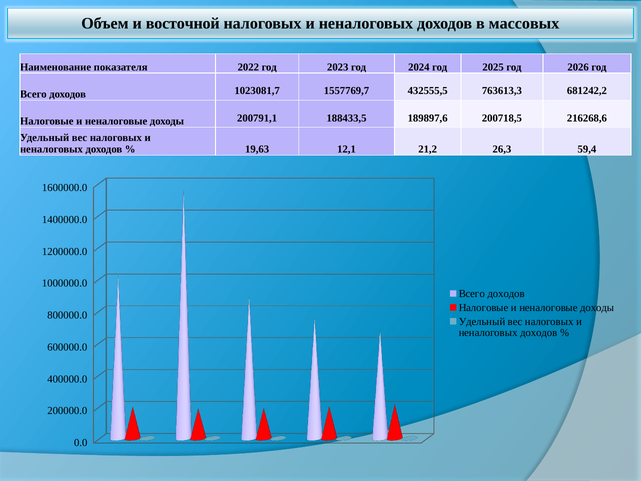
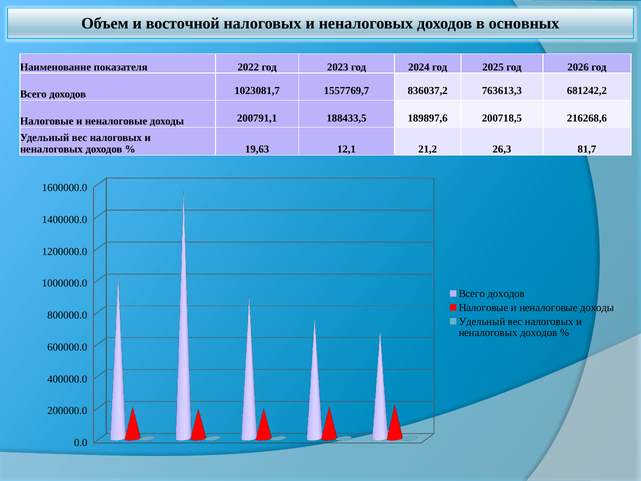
массовых: массовых -> основных (524, 23)
432555,5: 432555,5 -> 836037,2 (428, 91)
59,4: 59,4 -> 81,7 (587, 149)
